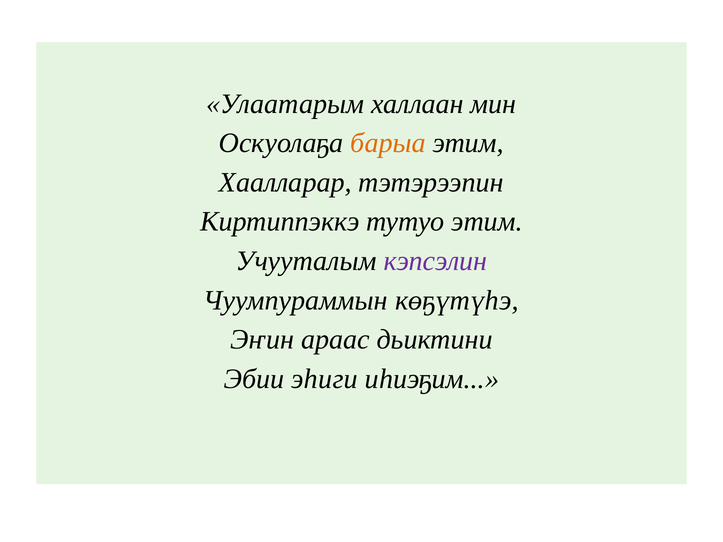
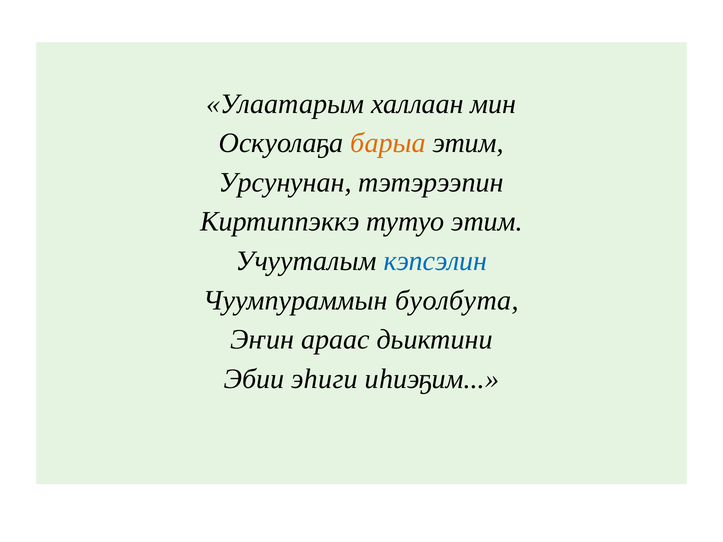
Хаалларар: Хаалларар -> Урсунунан (285, 183)
кэпсэлин colour: purple -> blue (435, 261)
көҕүтүһэ: көҕүтүһэ -> буолбута (457, 300)
